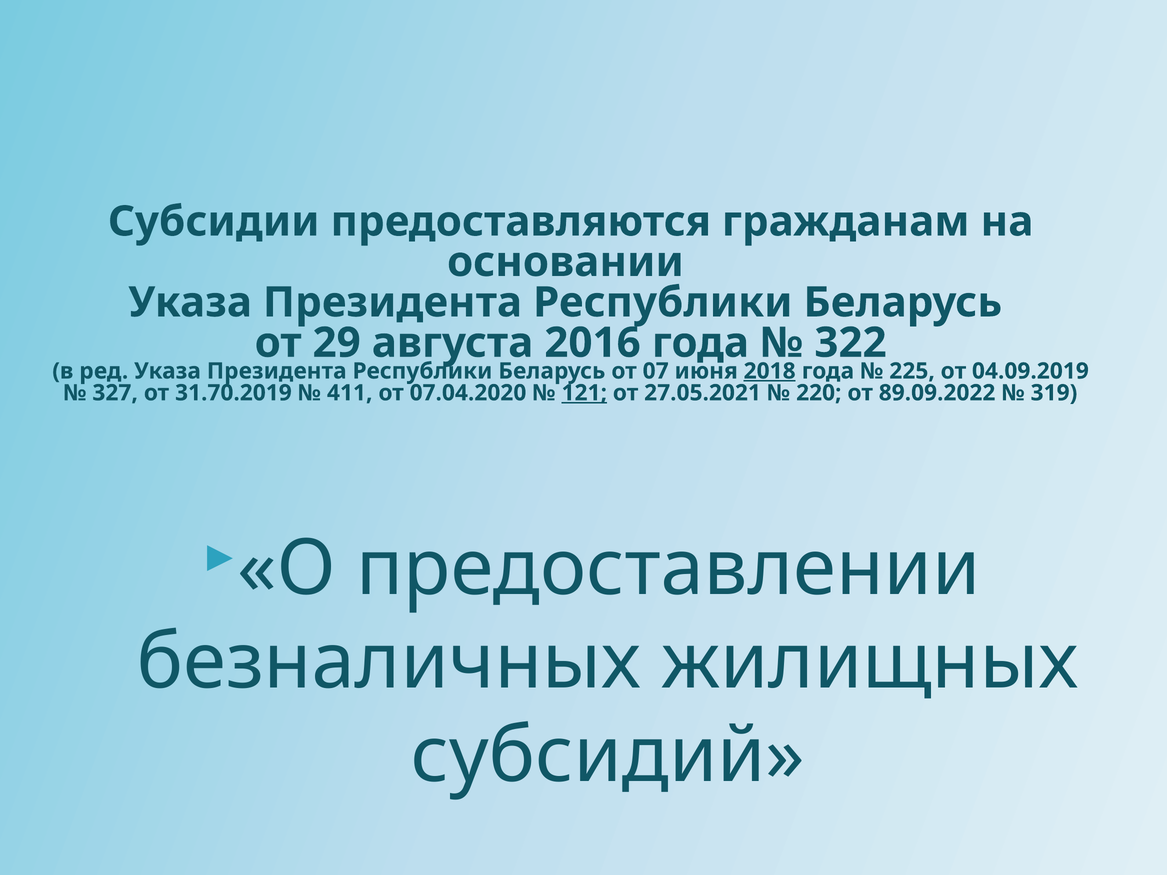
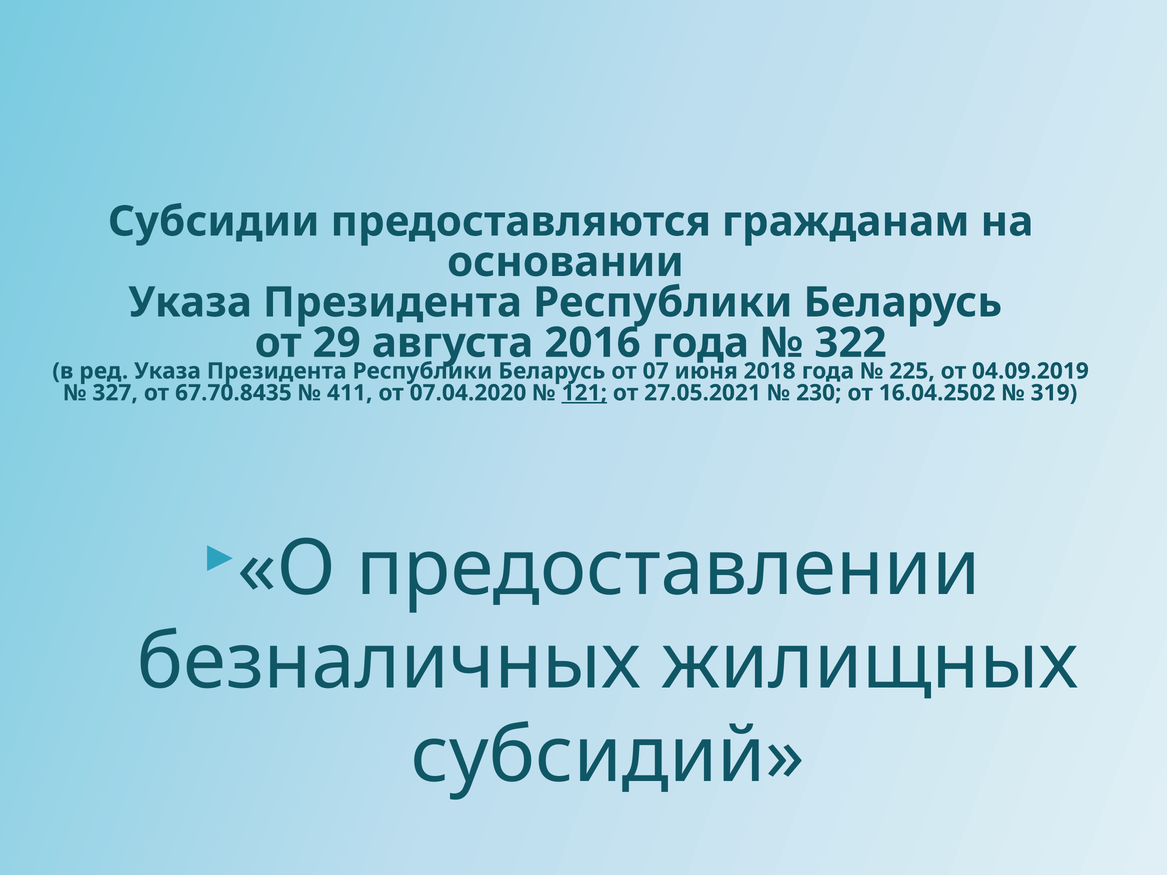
2018 underline: present -> none (770, 371)
31.70.2019: 31.70.2019 -> 67.70.8435 (233, 393)
220: 220 -> 230 (819, 393)
89.09.2022: 89.09.2022 -> 16.04.2502 (937, 393)
